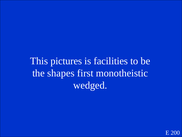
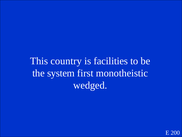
pictures: pictures -> country (66, 61)
shapes: shapes -> system (61, 73)
